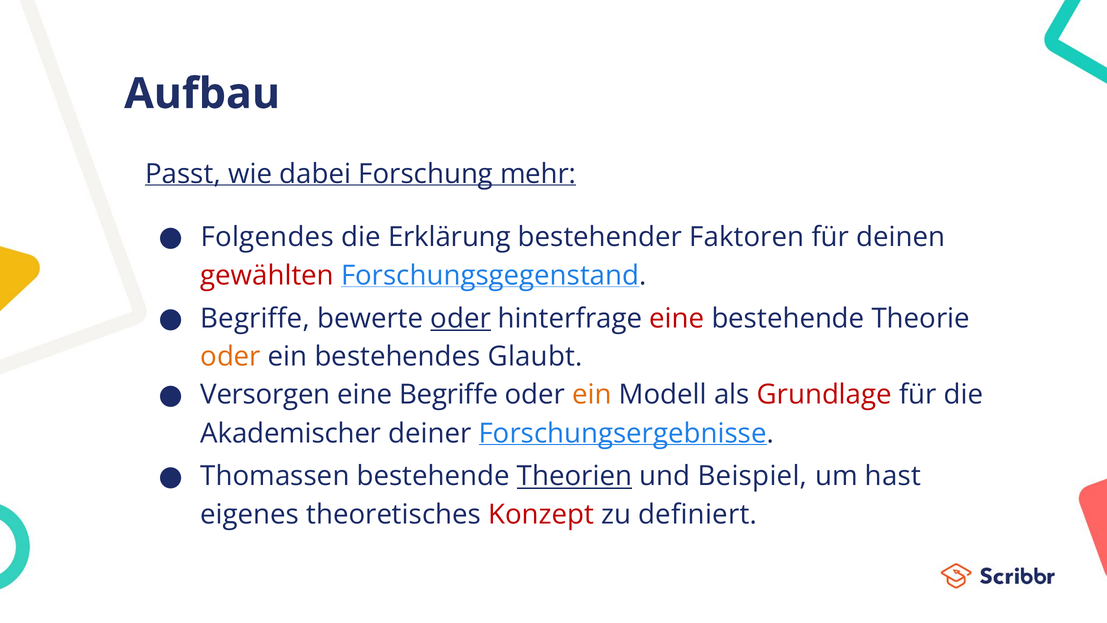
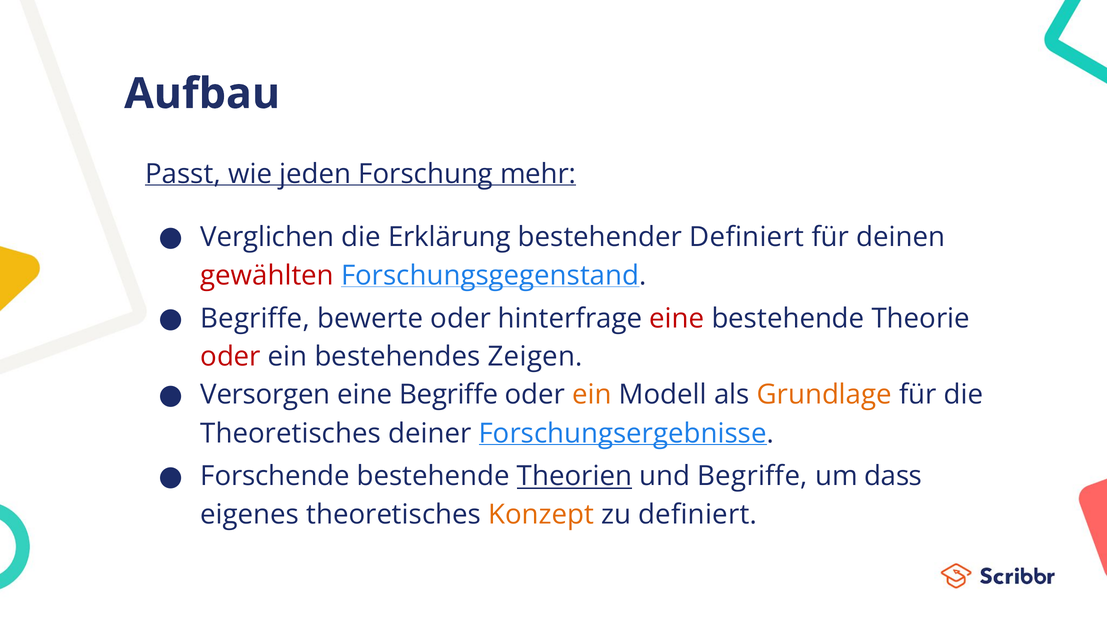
dabei: dabei -> jeden (315, 174)
Folgendes: Folgendes -> Verglichen (267, 237)
bestehender Faktoren: Faktoren -> Definiert (747, 237)
oder underline: present -> none (461, 318)
oder colour: orange -> red (231, 356)
Glaubt: Glaubt -> Zeigen (535, 356)
Grundlage colour: red -> orange (824, 395)
Akademischer: Akademischer -> Theoretisches (291, 433)
Thomassen: Thomassen -> Forschende (275, 476)
und Beispiel: Beispiel -> Begriffe (752, 476)
hast: hast -> dass (893, 476)
Konzept colour: red -> orange (541, 514)
